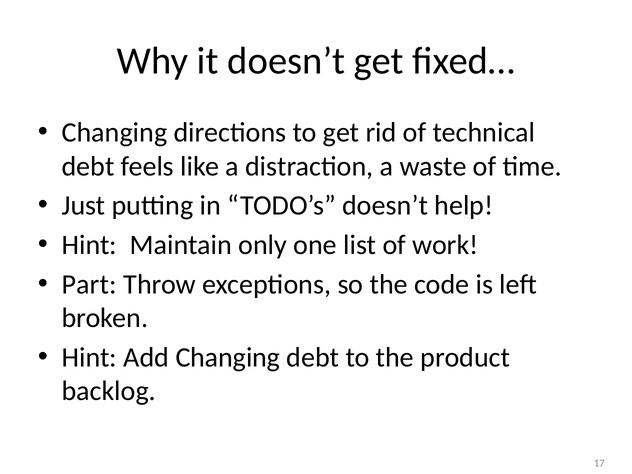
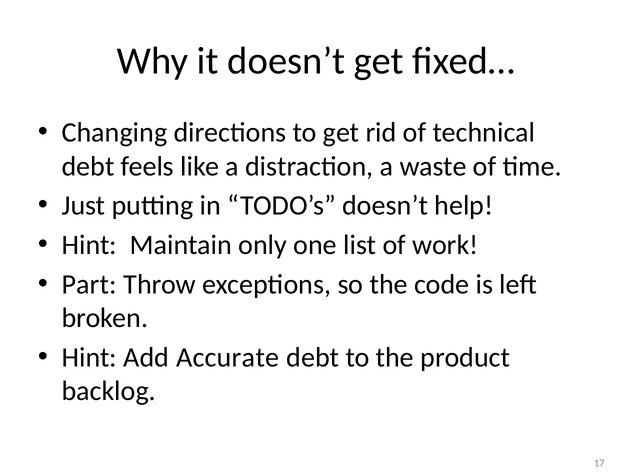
Add Changing: Changing -> Accurate (228, 357)
